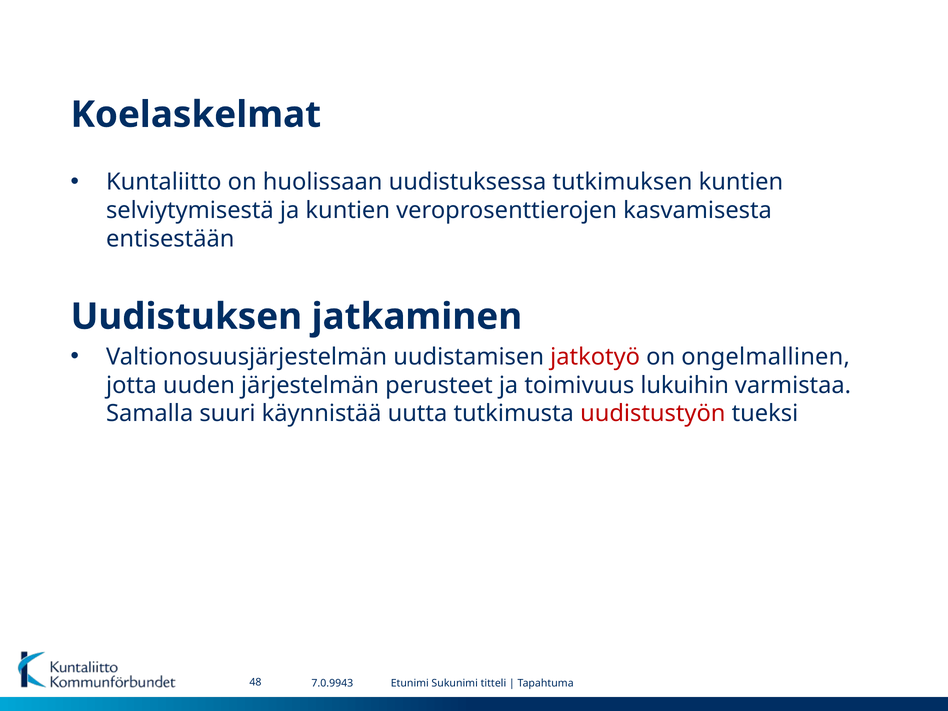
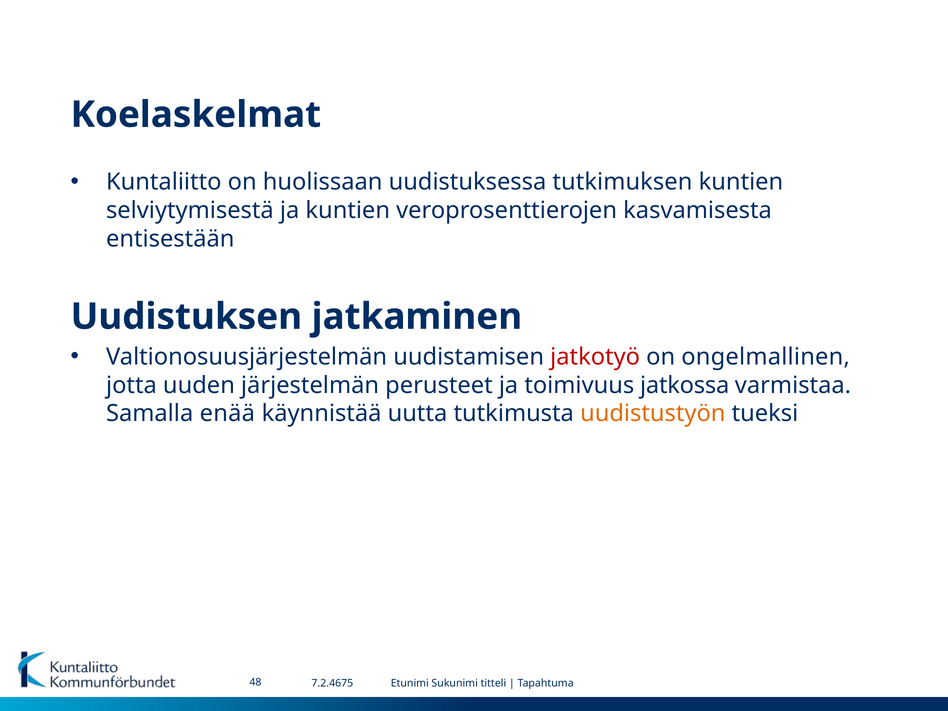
lukuihin: lukuihin -> jatkossa (685, 385)
suuri: suuri -> enää (227, 414)
uudistustyön colour: red -> orange (653, 414)
7.0.9943: 7.0.9943 -> 7.2.4675 (332, 683)
